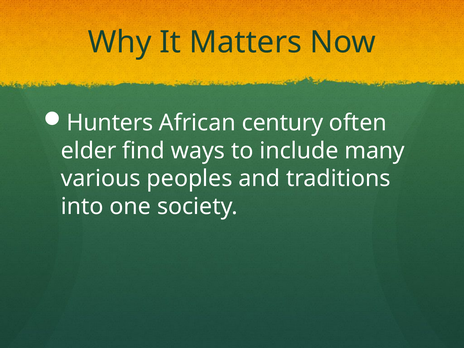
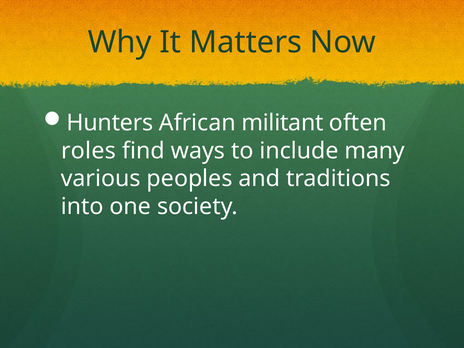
century: century -> militant (282, 123)
elder: elder -> roles (88, 151)
